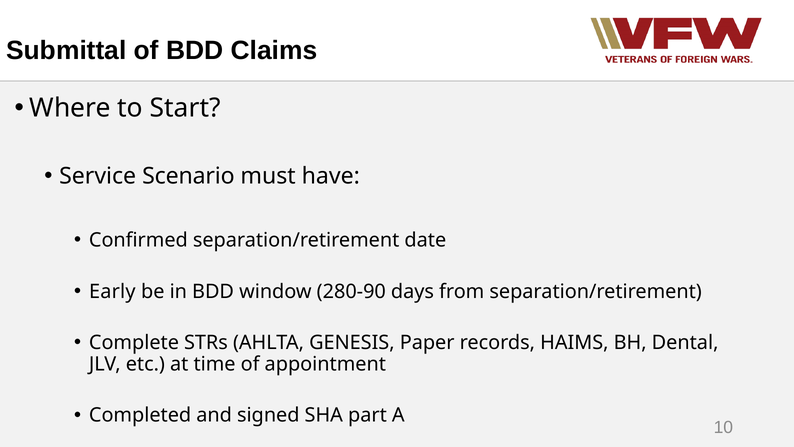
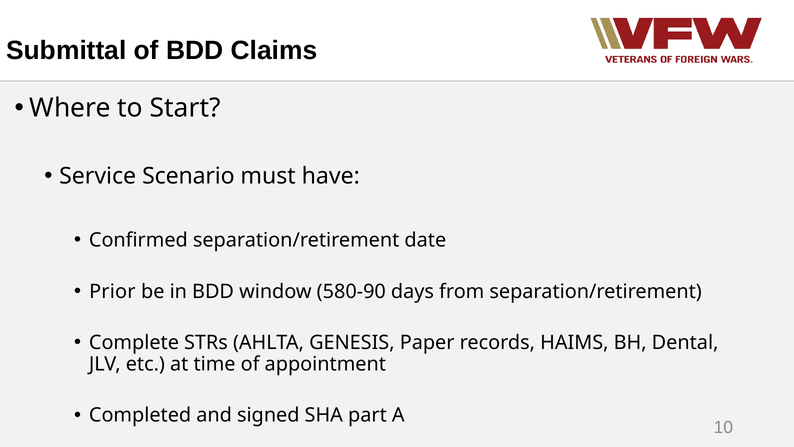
Early: Early -> Prior (112, 291)
280-90: 280-90 -> 580-90 (351, 291)
